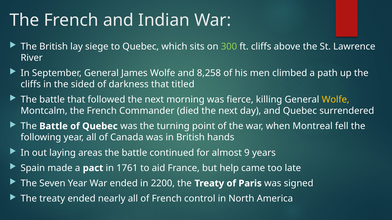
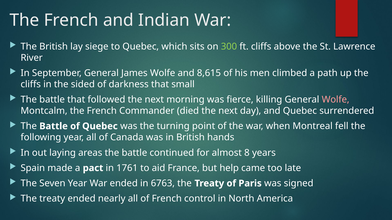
8,258: 8,258 -> 8,615 (209, 73)
titled: titled -> small (183, 84)
Wolfe colour: yellow -> pink (336, 100)
9: 9 -> 8 (247, 153)
2200: 2200 -> 6763 (163, 184)
